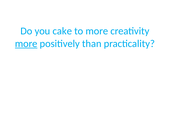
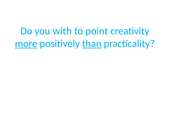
cake: cake -> with (62, 31)
to more: more -> point (97, 31)
than underline: none -> present (92, 43)
